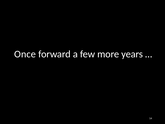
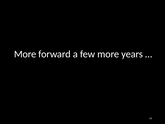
Once: Once -> More (25, 54)
